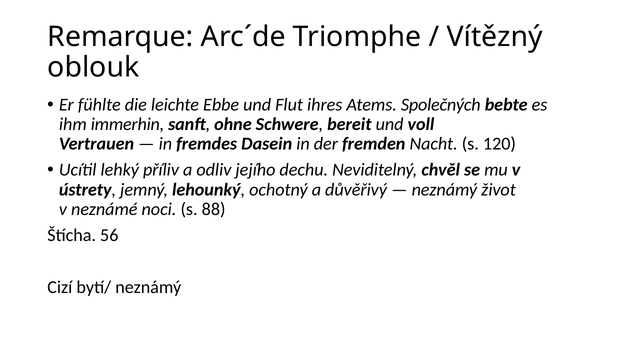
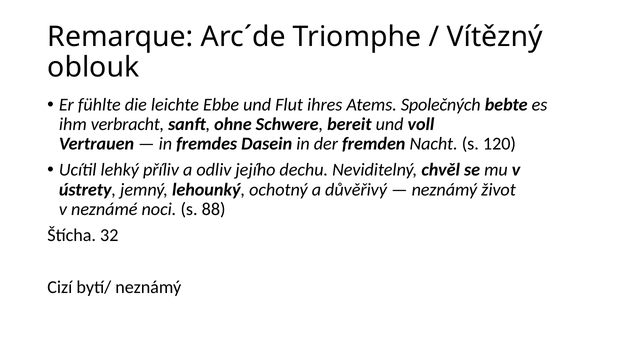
immerhin: immerhin -> verbracht (128, 125)
56: 56 -> 32 (109, 235)
